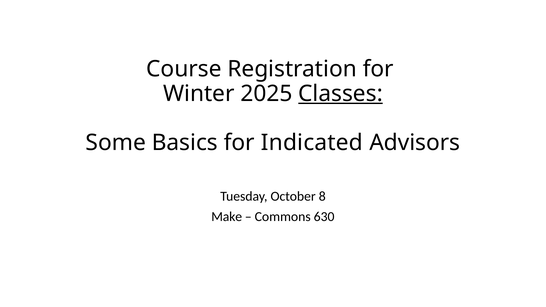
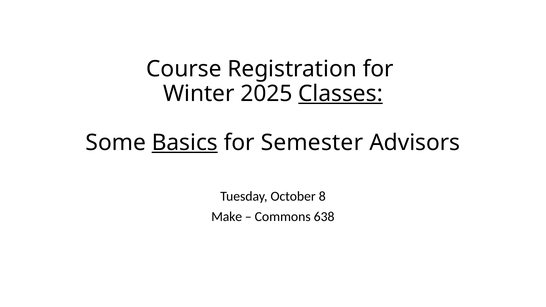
Basics underline: none -> present (185, 143)
Indicated: Indicated -> Semester (312, 143)
630: 630 -> 638 (324, 217)
